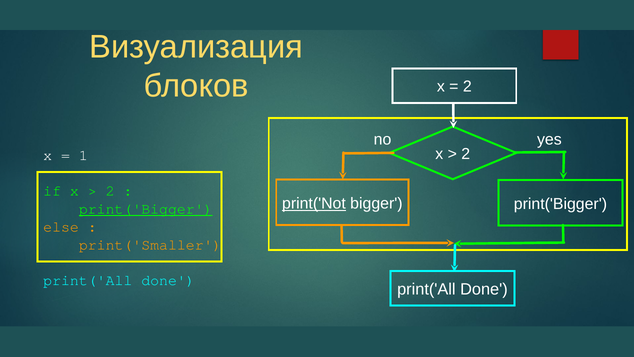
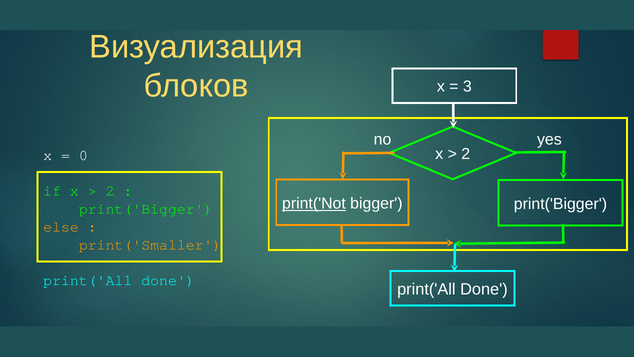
2: 2 -> 3 (467, 87)
1: 1 -> 0 (83, 155)
print('Bigger underline: present -> none (146, 209)
